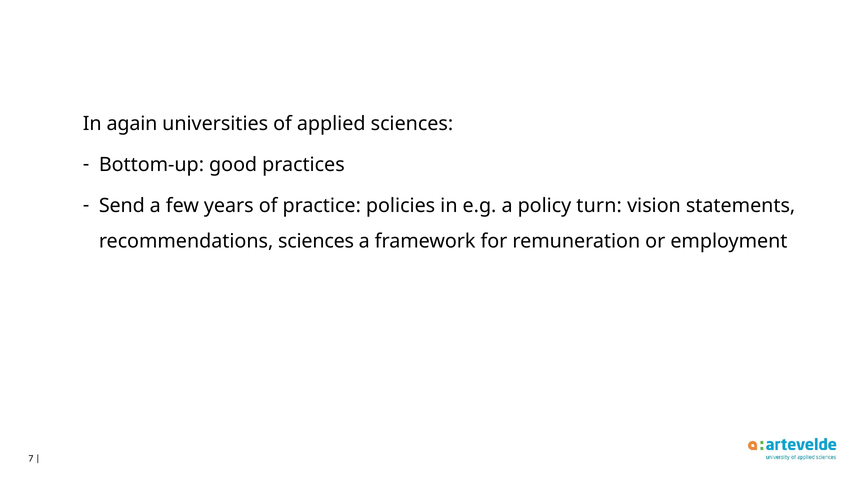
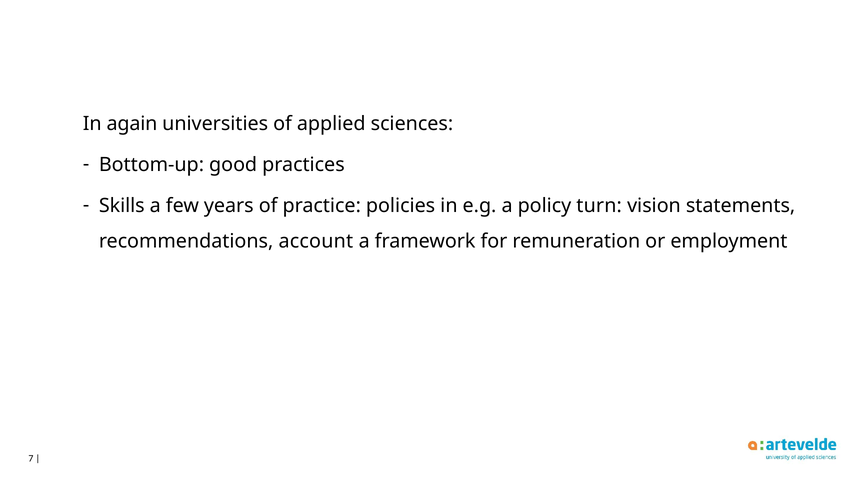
Send: Send -> Skills (122, 206)
recommendations sciences: sciences -> account (316, 241)
